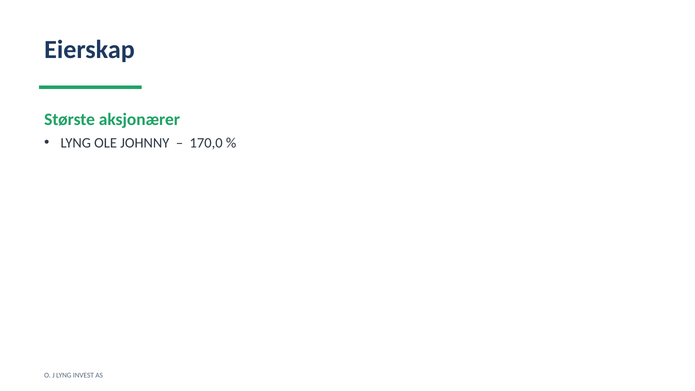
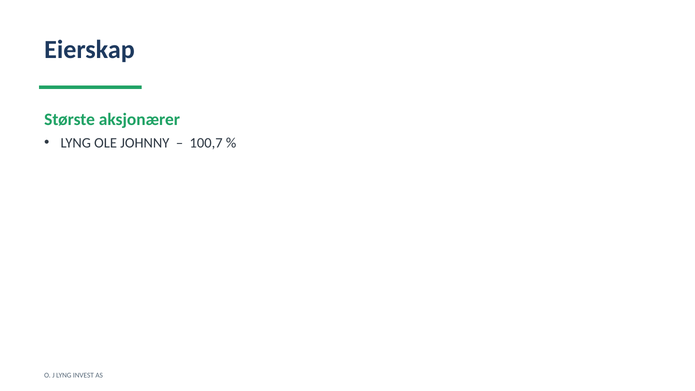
170,0: 170,0 -> 100,7 (206, 143)
